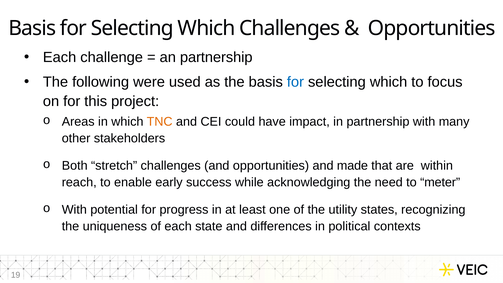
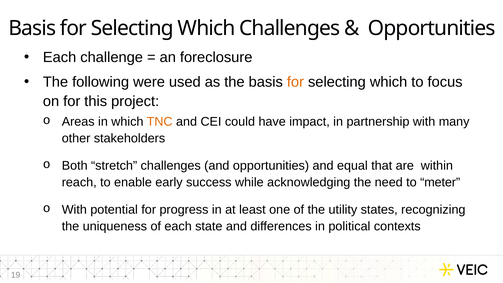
an partnership: partnership -> foreclosure (216, 57)
for colour: blue -> orange (295, 82)
made: made -> equal (352, 166)
